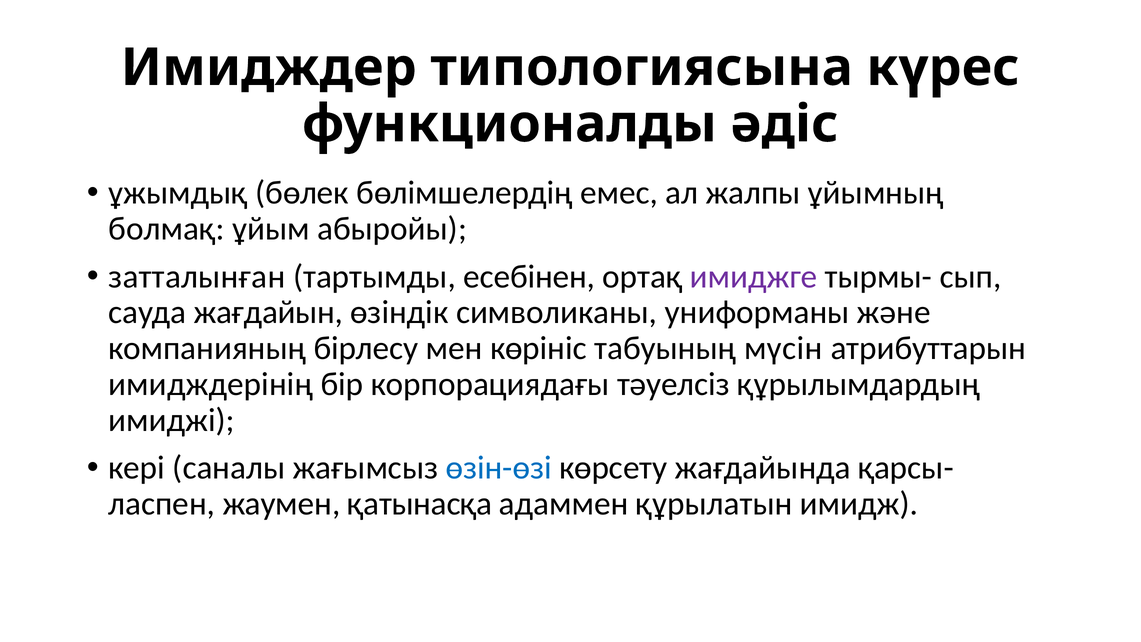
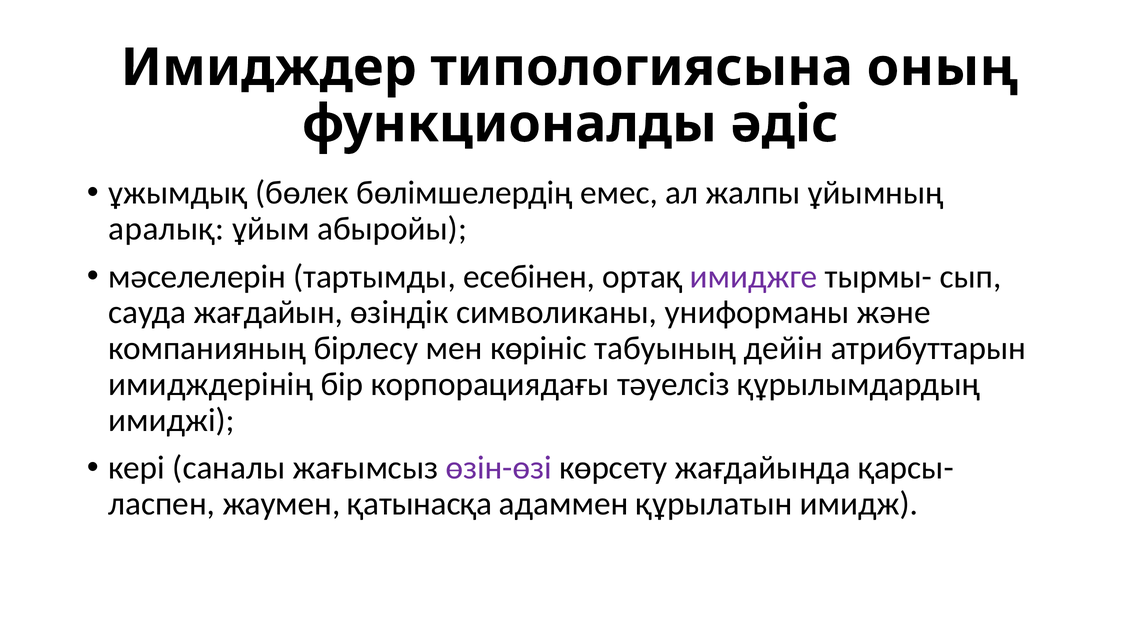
күрес: күрес -> оның (943, 68)
болмақ: болмақ -> аралық (166, 229)
затталынған: затталынған -> мəселелерін (197, 276)
мүсін: мүсін -> дейін (783, 348)
өзін-өзі colour: blue -> purple (499, 468)
